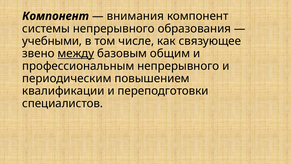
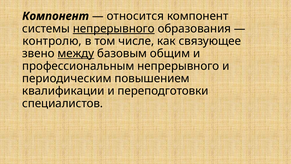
внимания: внимания -> относится (135, 16)
непрерывного underline: none -> present (114, 29)
учебными: учебными -> контролю (52, 41)
